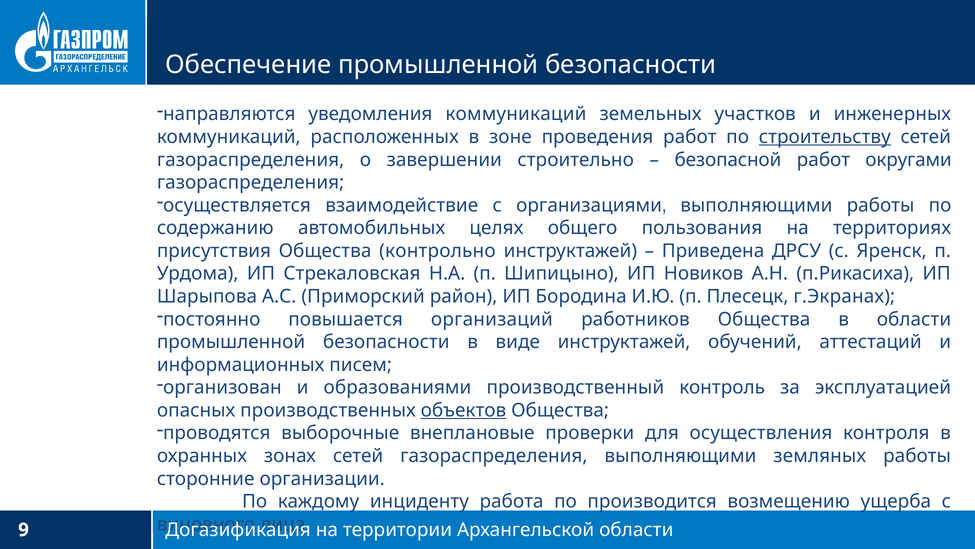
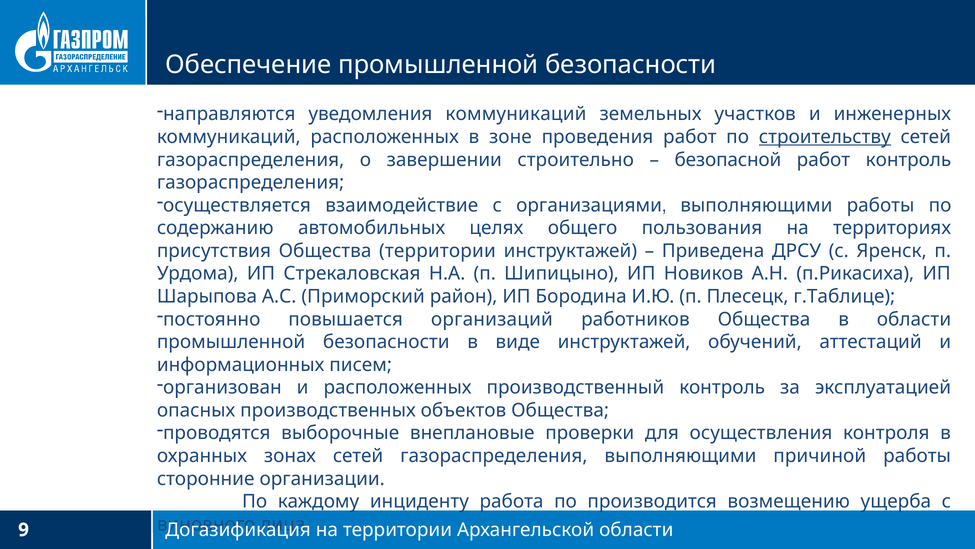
работ округами: округами -> контроль (908, 160)
Общества контрольно: контрольно -> территории (437, 251)
г.Экранах: г.Экранах -> г.Таблице (844, 296)
и образованиями: образованиями -> расположенных (398, 387)
объектов underline: present -> none (463, 410)
земляных: земляных -> причиной (820, 456)
